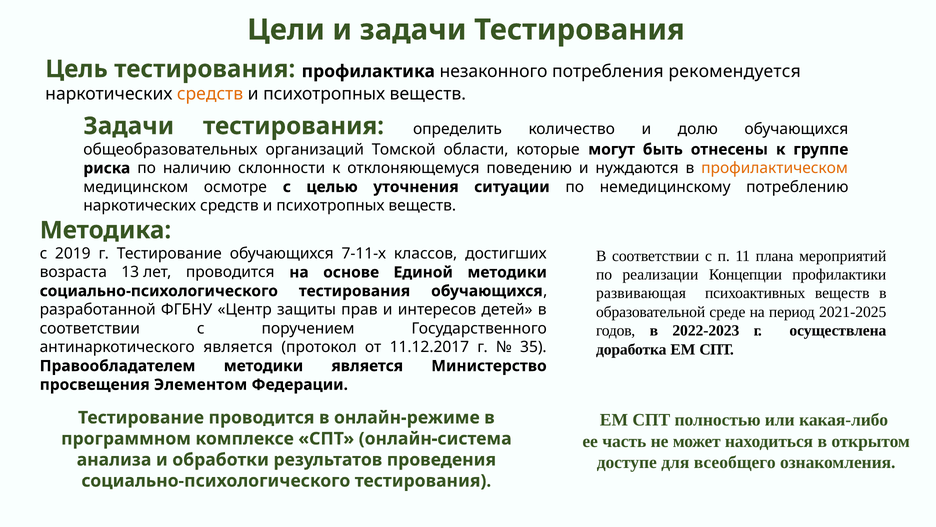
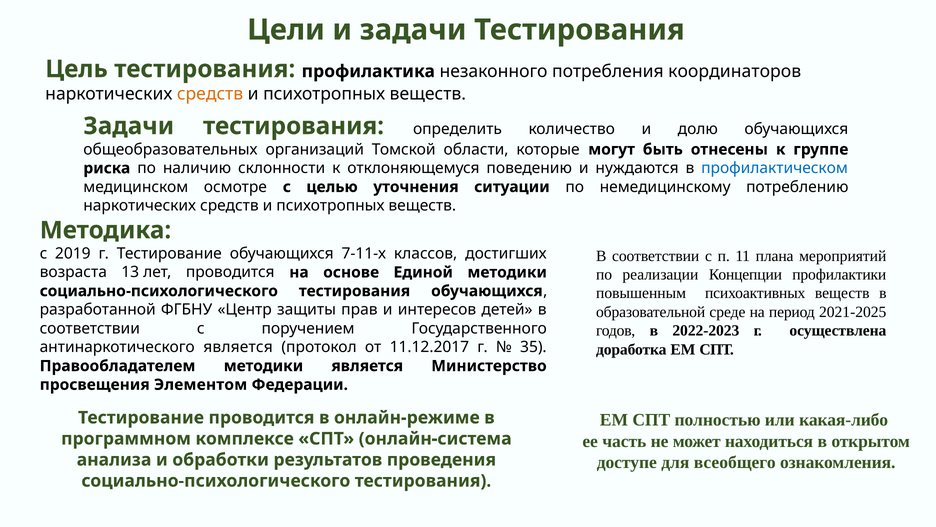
рекомендуется: рекомендуется -> координаторов (735, 71)
профилактическом colour: orange -> blue (775, 168)
развивающая: развивающая -> повышенным (641, 293)
